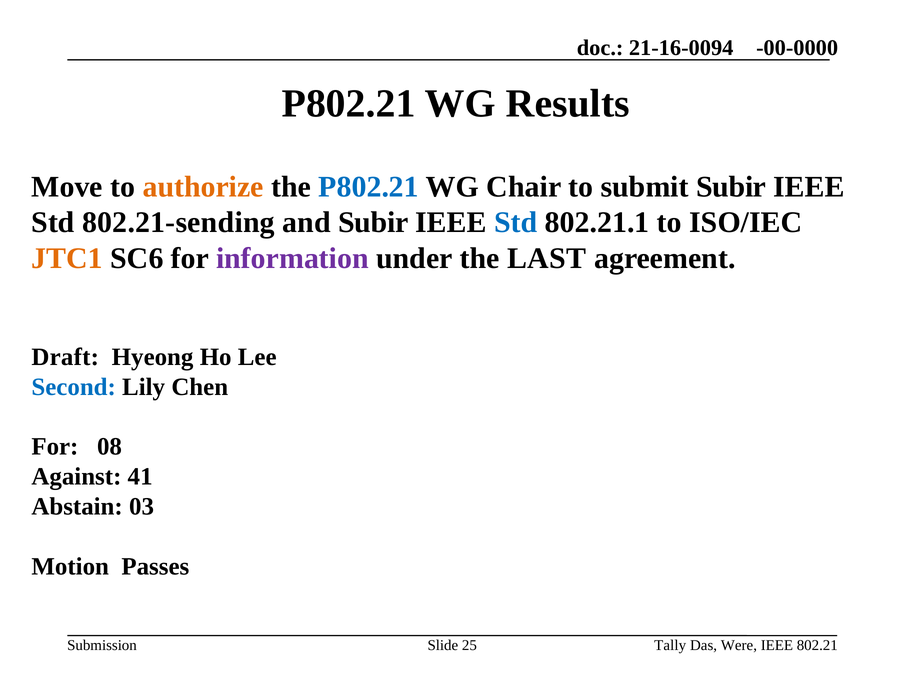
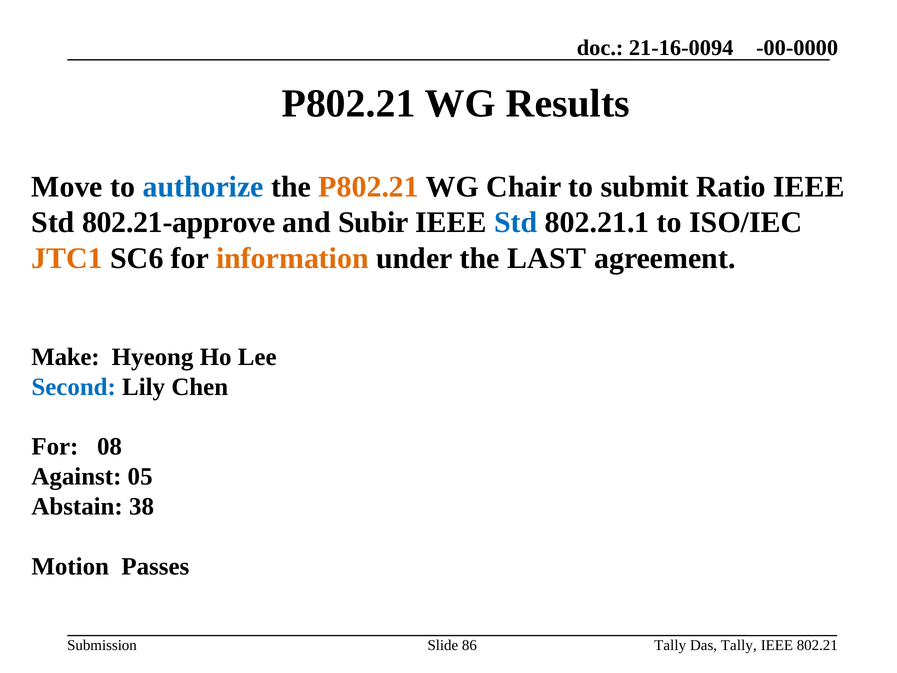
authorize colour: orange -> blue (203, 187)
P802.21 colour: blue -> orange (369, 187)
submit Subir: Subir -> Ratio (731, 187)
802.21-sending: 802.21-sending -> 802.21-approve (179, 223)
information colour: purple -> orange (292, 258)
Draft: Draft -> Make (65, 357)
41: 41 -> 05 (140, 476)
03: 03 -> 38 (142, 506)
25: 25 -> 86 (469, 645)
Das Were: Were -> Tally (739, 645)
